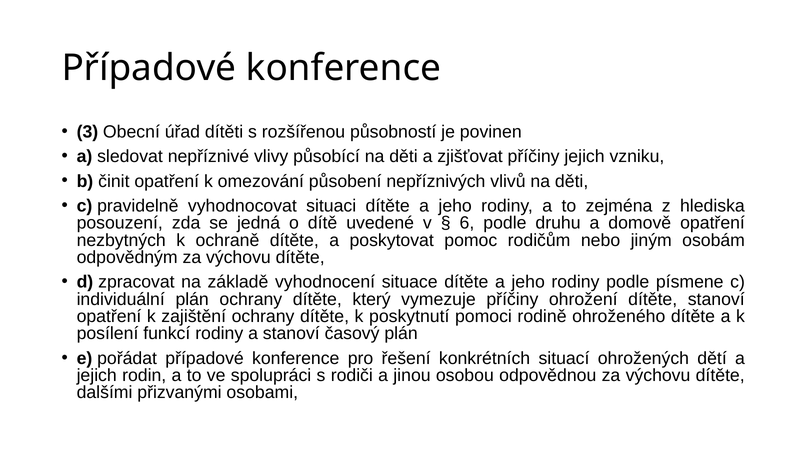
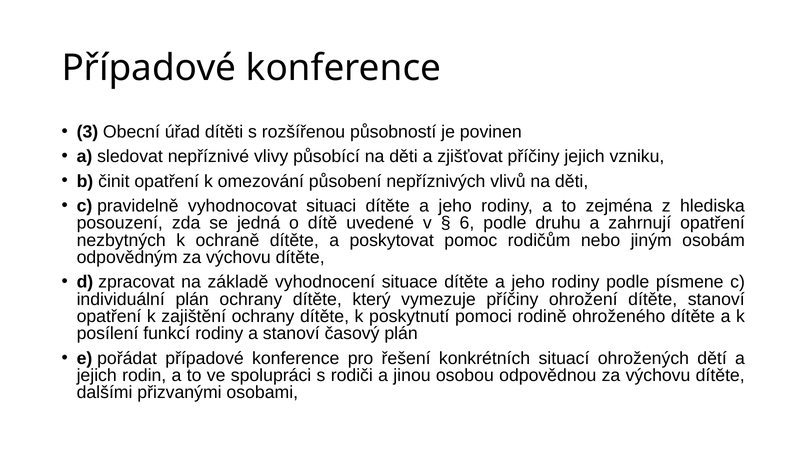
domově: domově -> zahrnují (640, 223)
